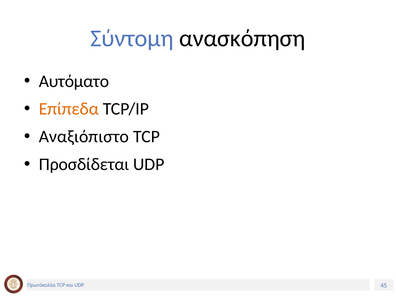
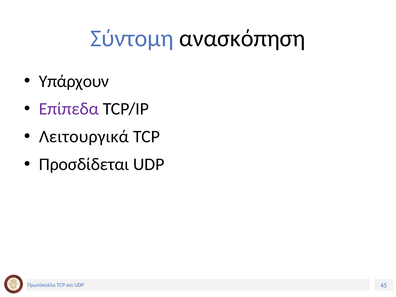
Αυτόματο: Αυτόματο -> Υπάρχουν (74, 81)
Επίπεδα colour: orange -> purple (69, 109)
Αναξιόπιστο: Αναξιόπιστο -> Λειτουργικά (84, 137)
